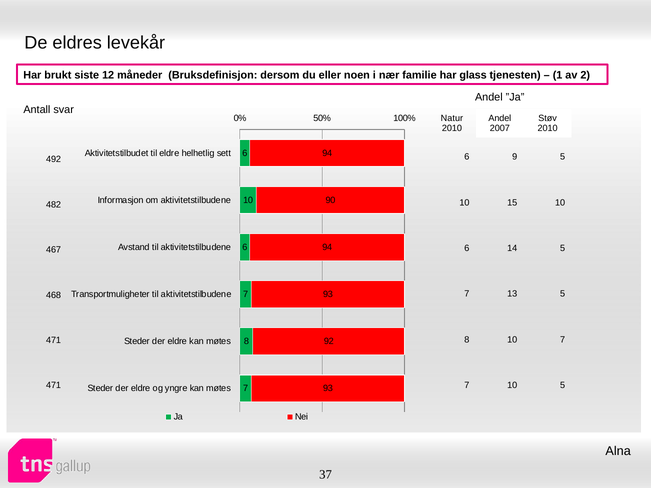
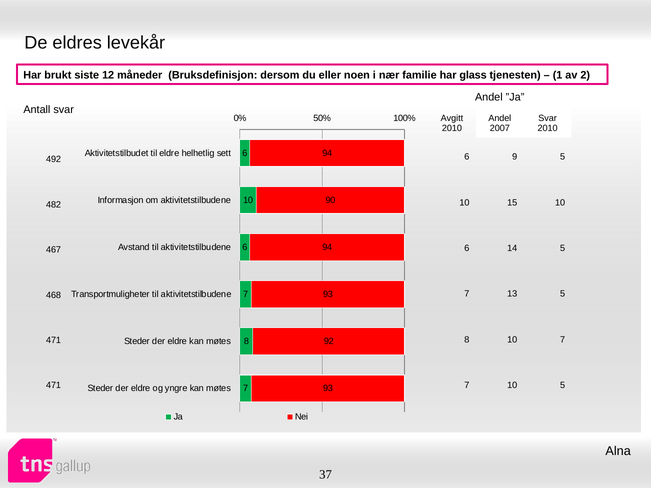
Natur: Natur -> Avgitt (452, 118)
Støv: Støv -> Svar (548, 118)
